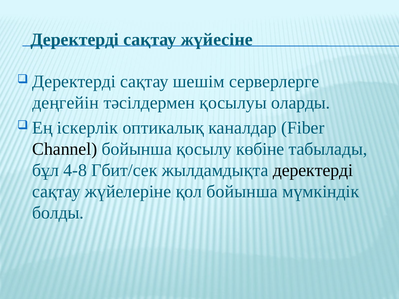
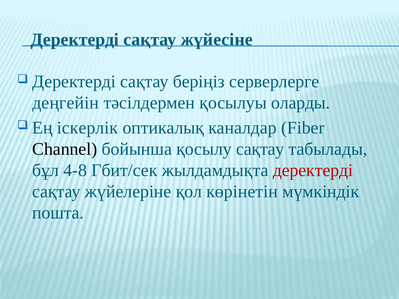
шешім: шешім -> беріңіз (199, 82)
қосылу көбіне: көбіне -> сақтау (260, 149)
деректерді colour: black -> red (313, 170)
қол бойынша: бойынша -> көрінетін (242, 192)
болды: болды -> пошта (58, 213)
